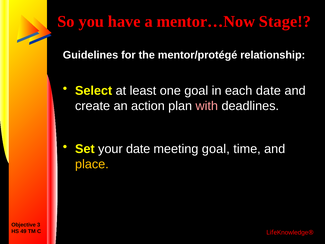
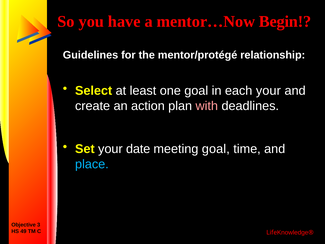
Stage: Stage -> Begin (285, 22)
each date: date -> your (268, 91)
place colour: yellow -> light blue (92, 164)
